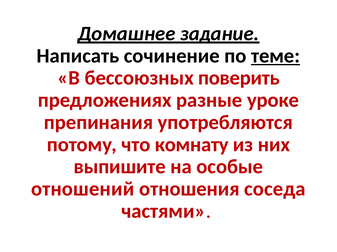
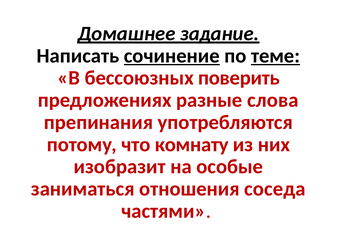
сочинение underline: none -> present (172, 56)
уроке: уроке -> слова (273, 100)
выпишите: выпишите -> изобразит (120, 167)
отношений: отношений -> заниматься (83, 189)
